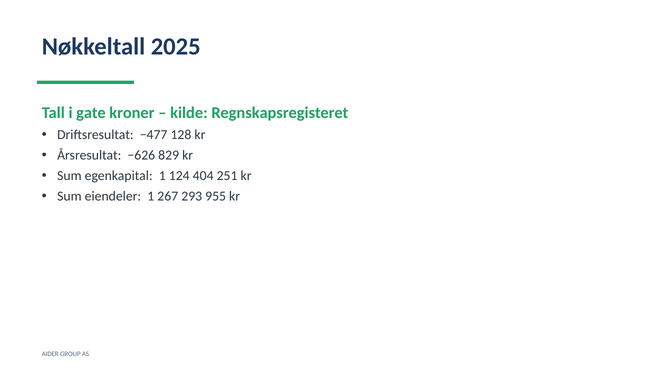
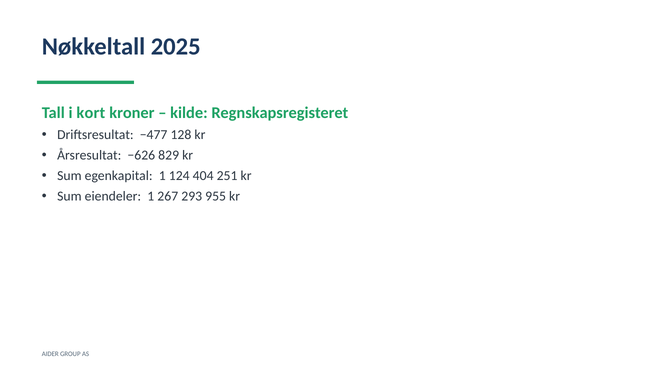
gate: gate -> kort (91, 113)
